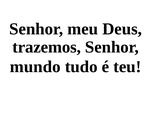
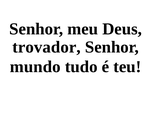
trazemos: trazemos -> trovador (46, 47)
